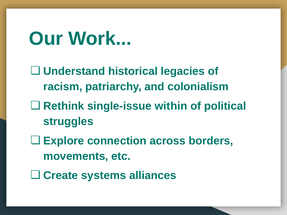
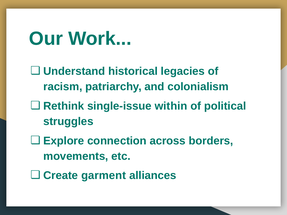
systems: systems -> garment (104, 176)
